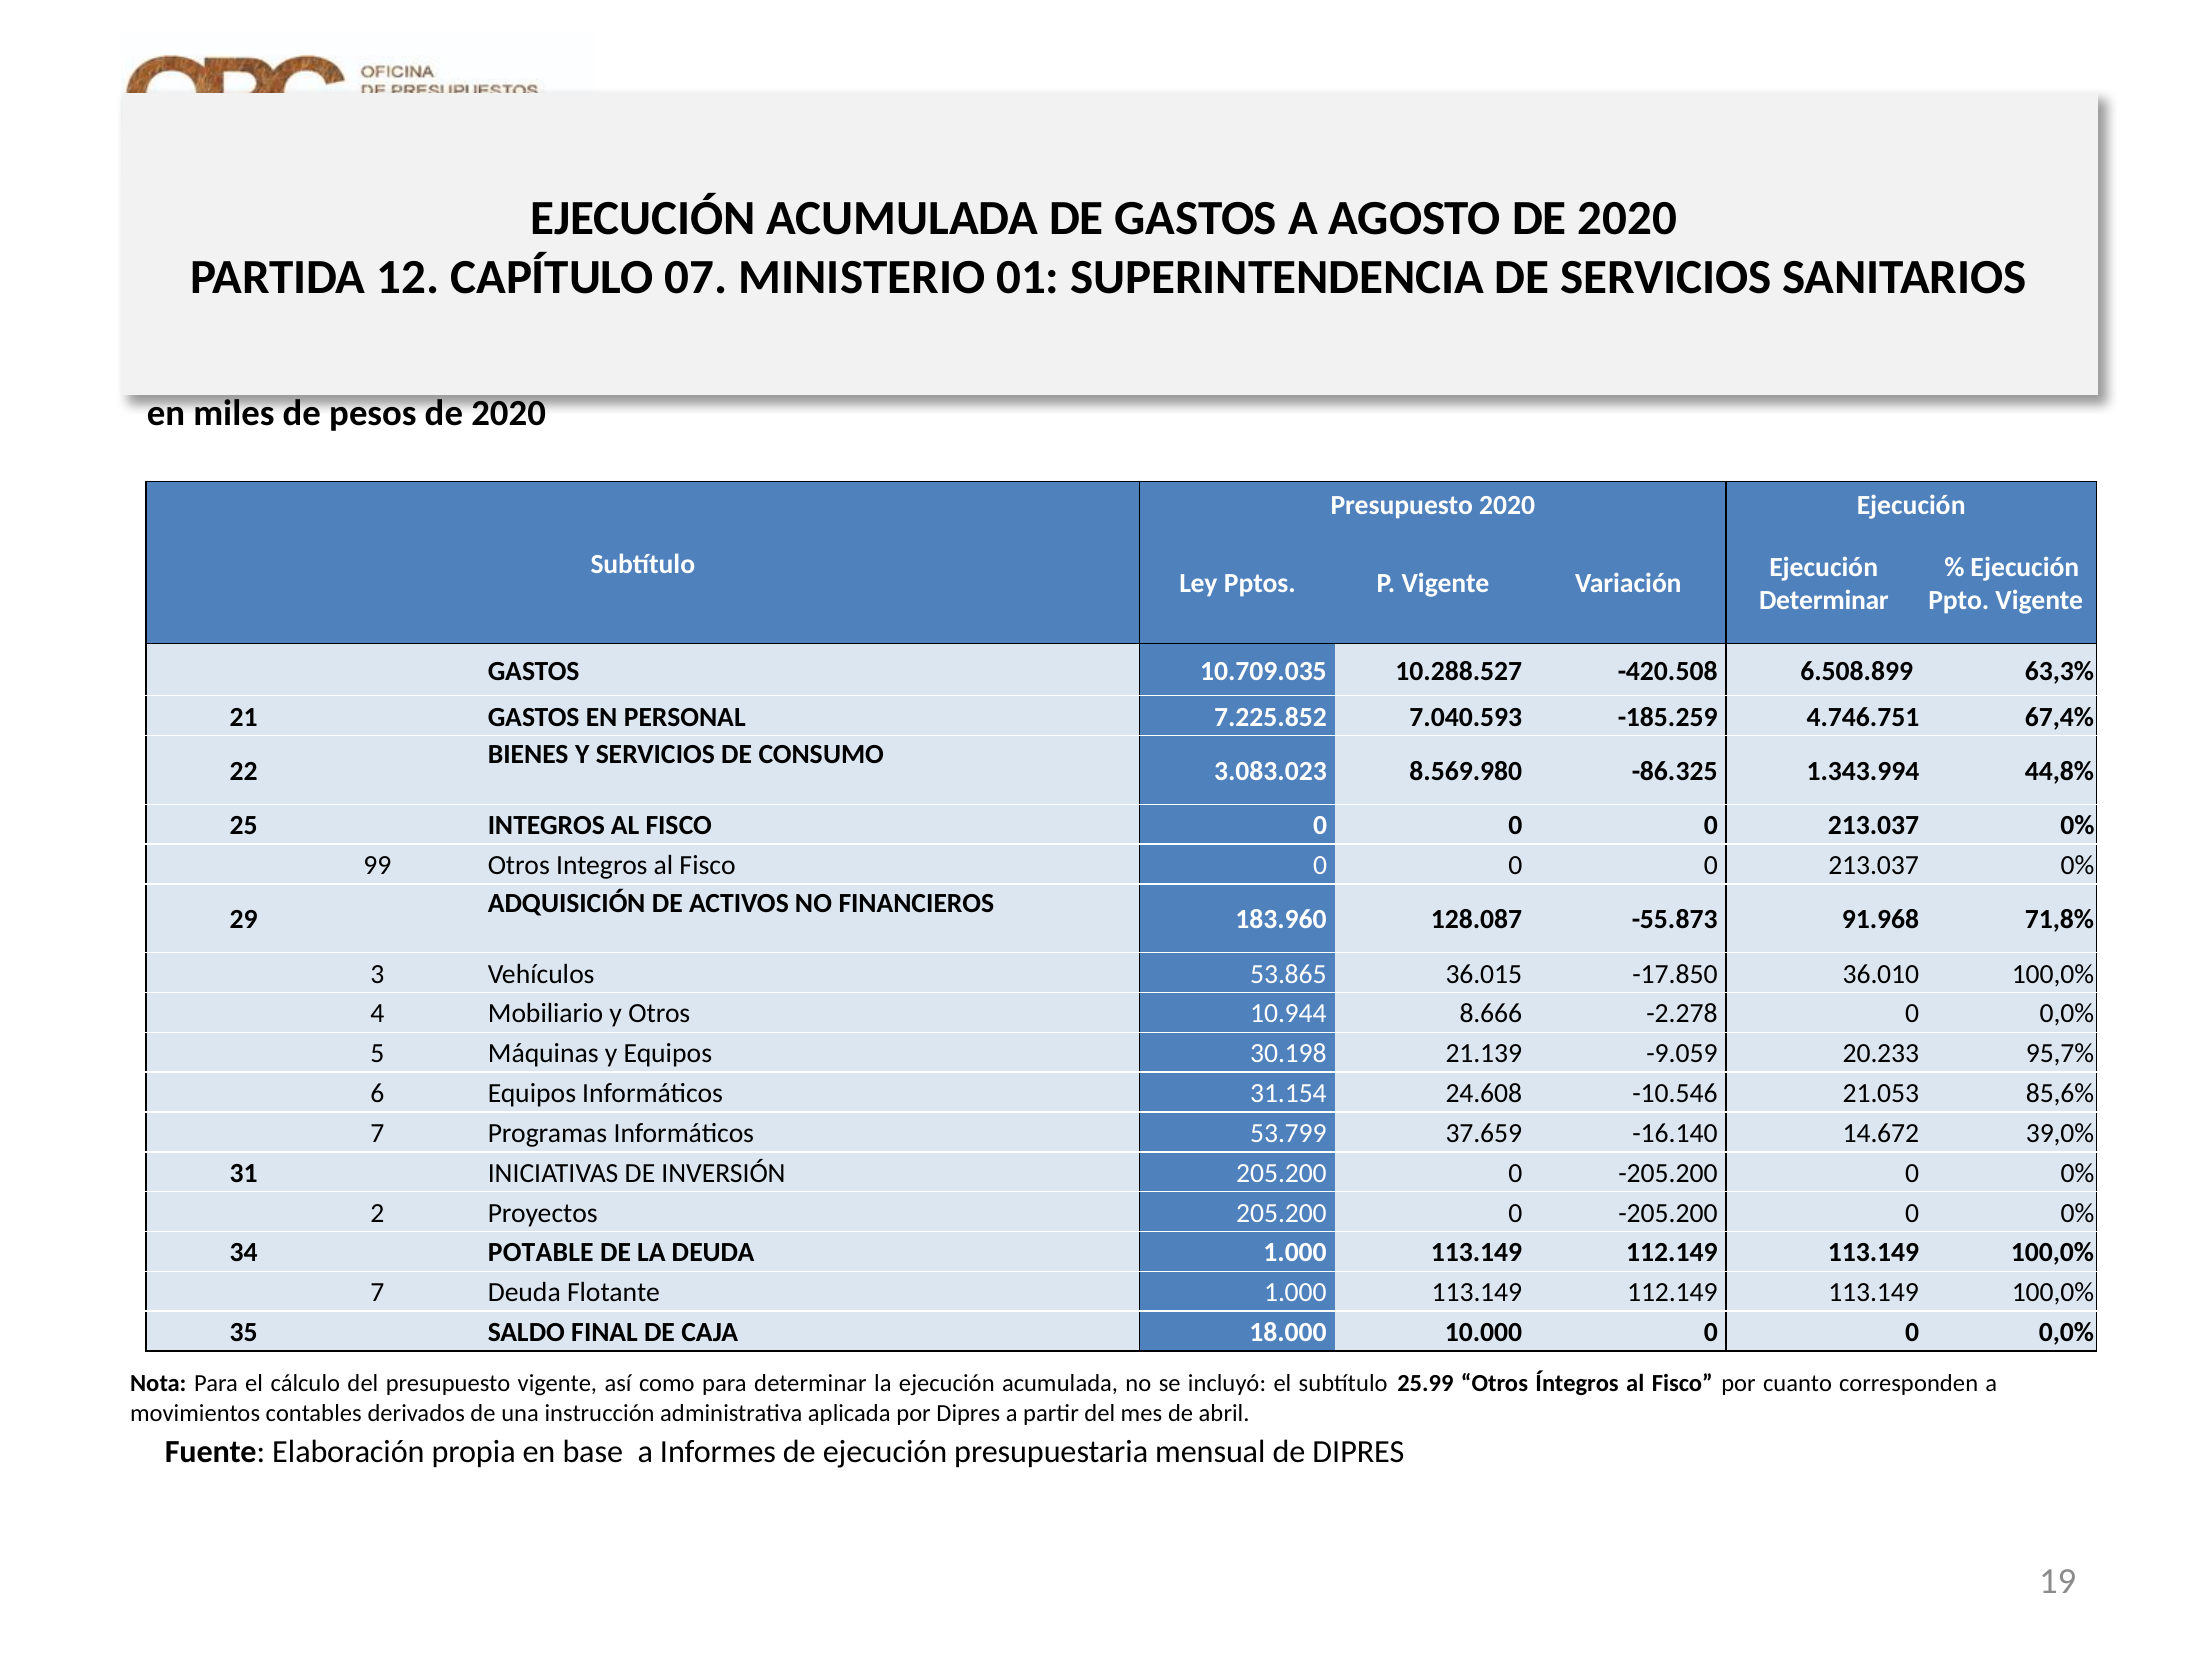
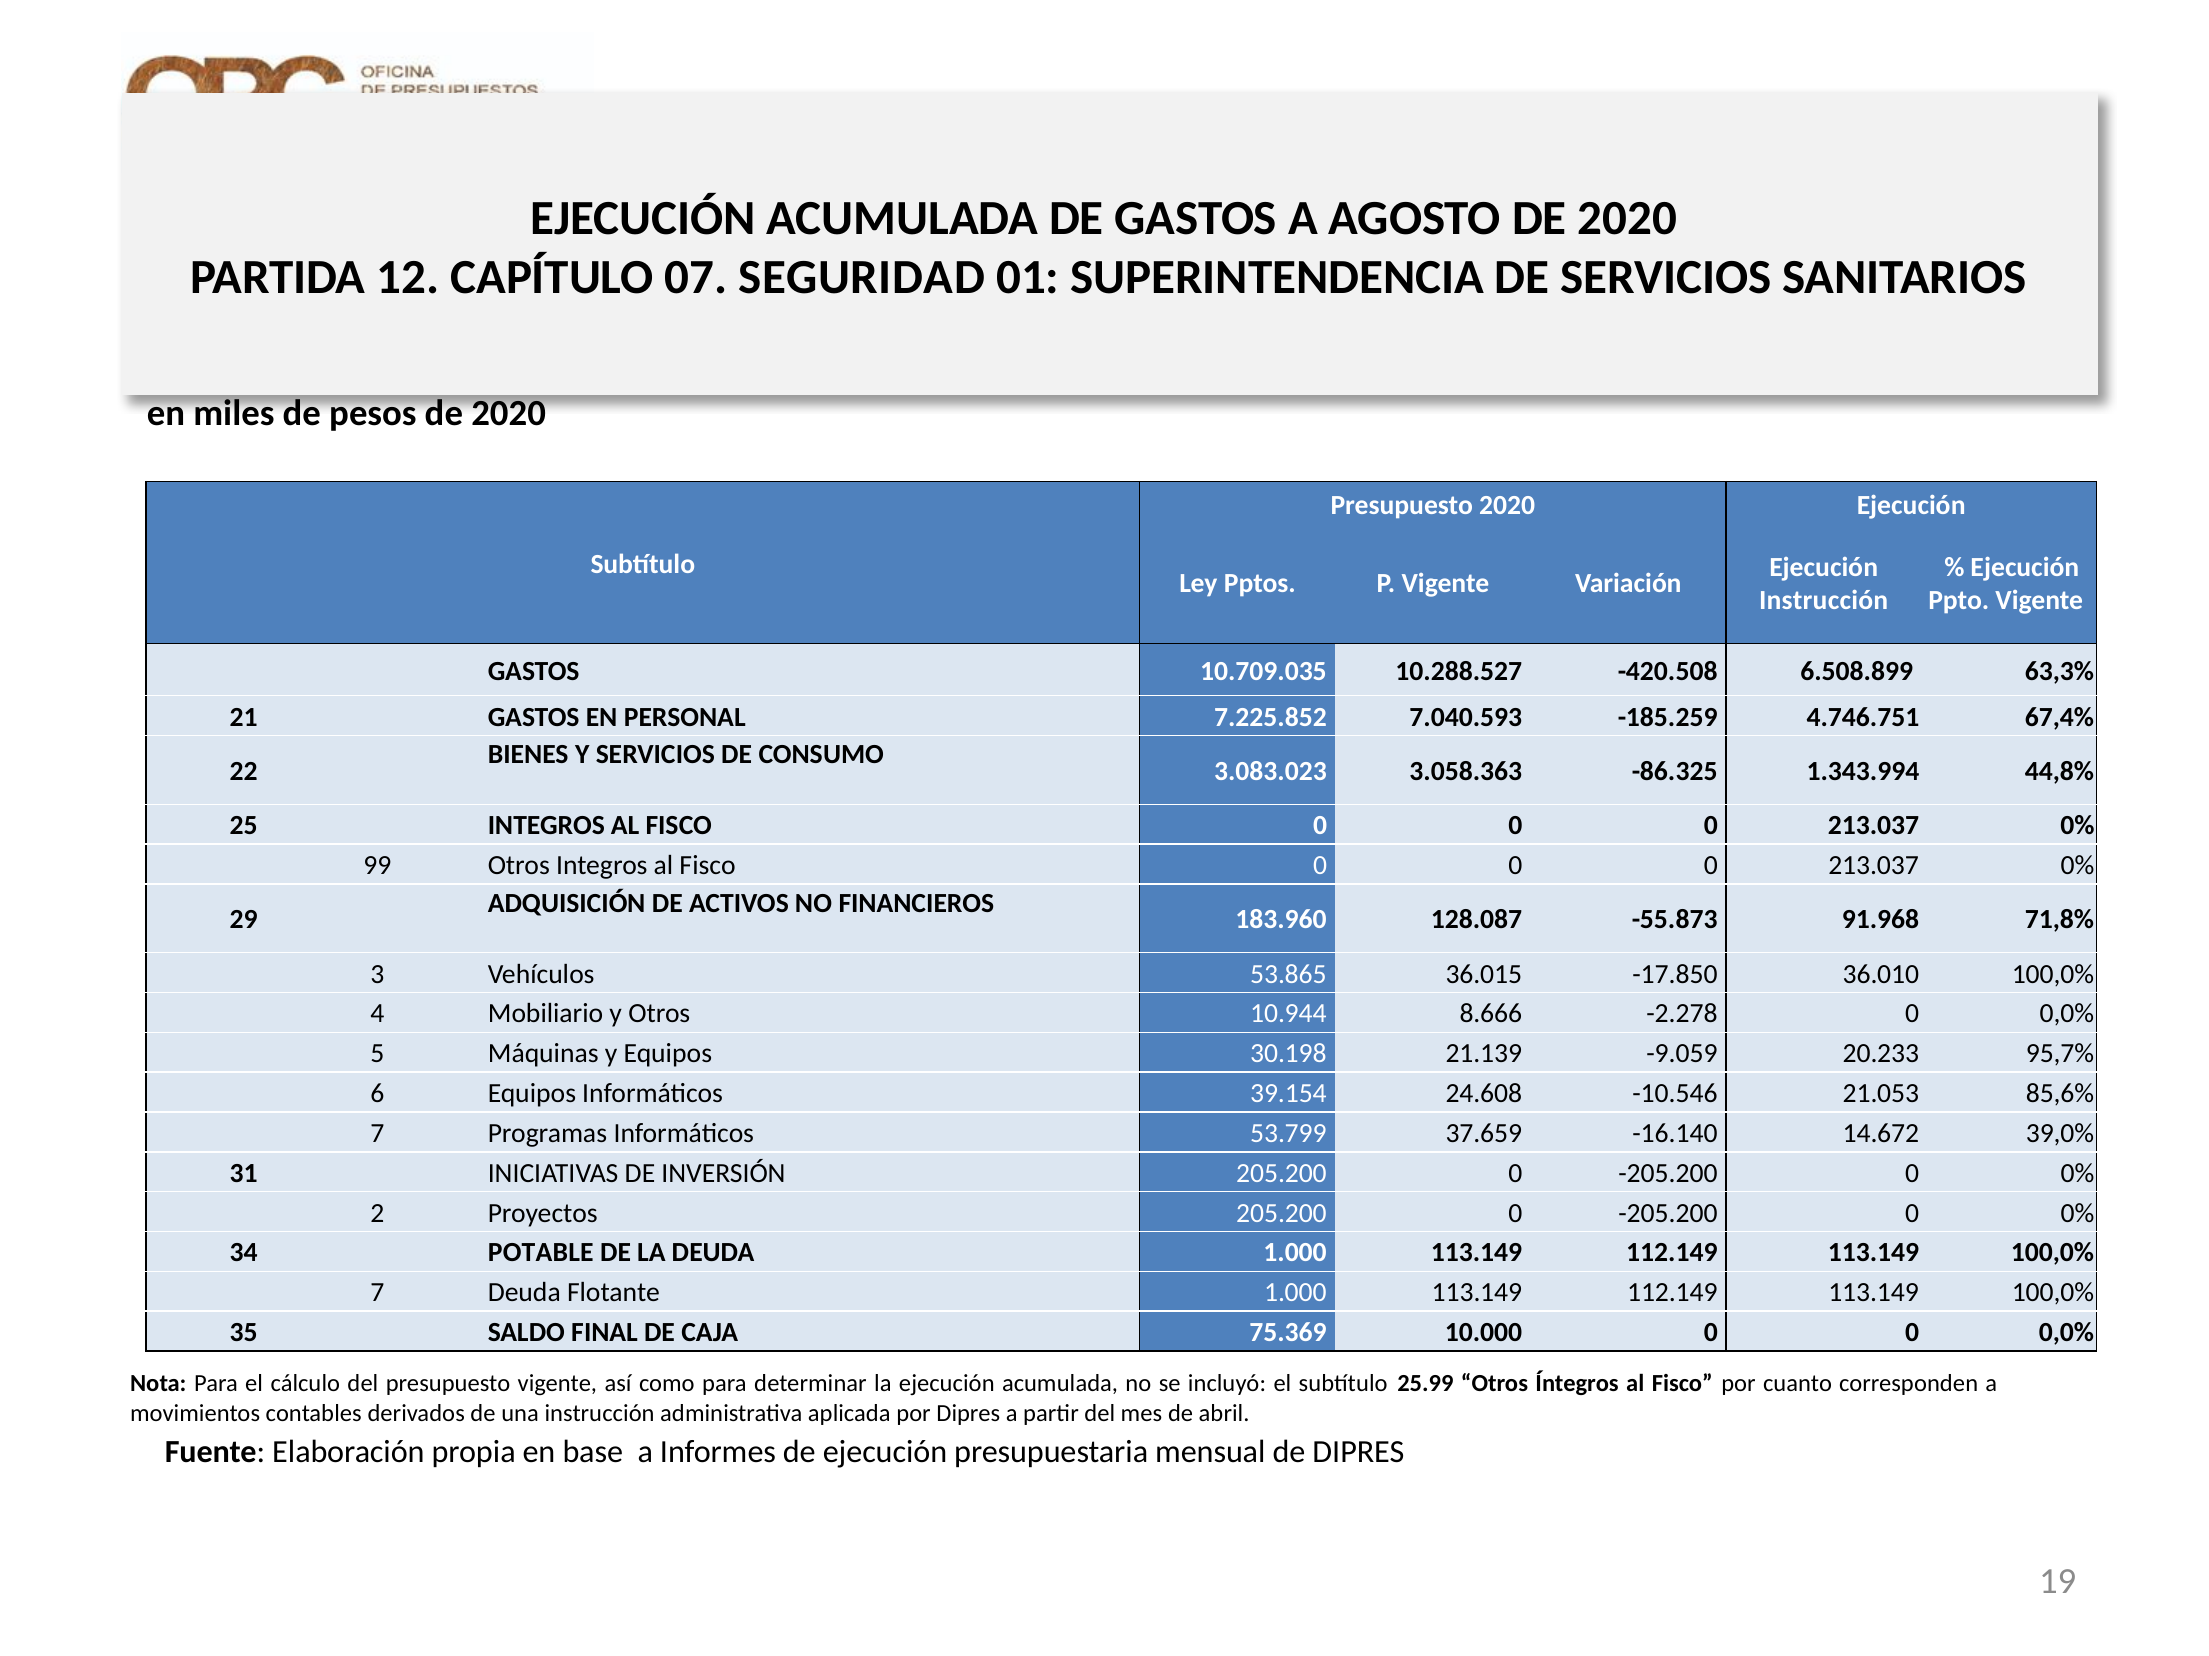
MINISTERIO: MINISTERIO -> SEGURIDAD (862, 277)
Determinar: Determinar -> Instrucción (1824, 601)
8.569.980: 8.569.980 -> 3.058.363 (1466, 772)
31.154: 31.154 -> 39.154 (1288, 1094)
18.000: 18.000 -> 75.369 (1288, 1333)
